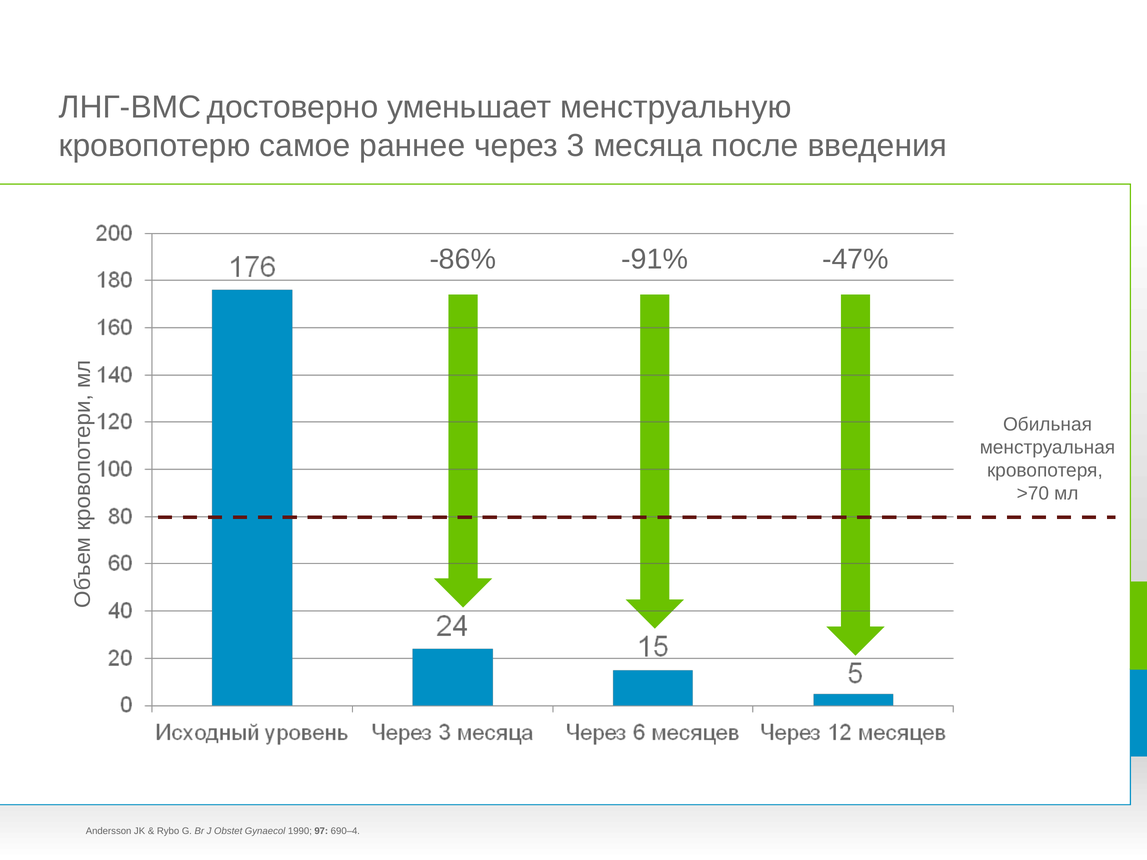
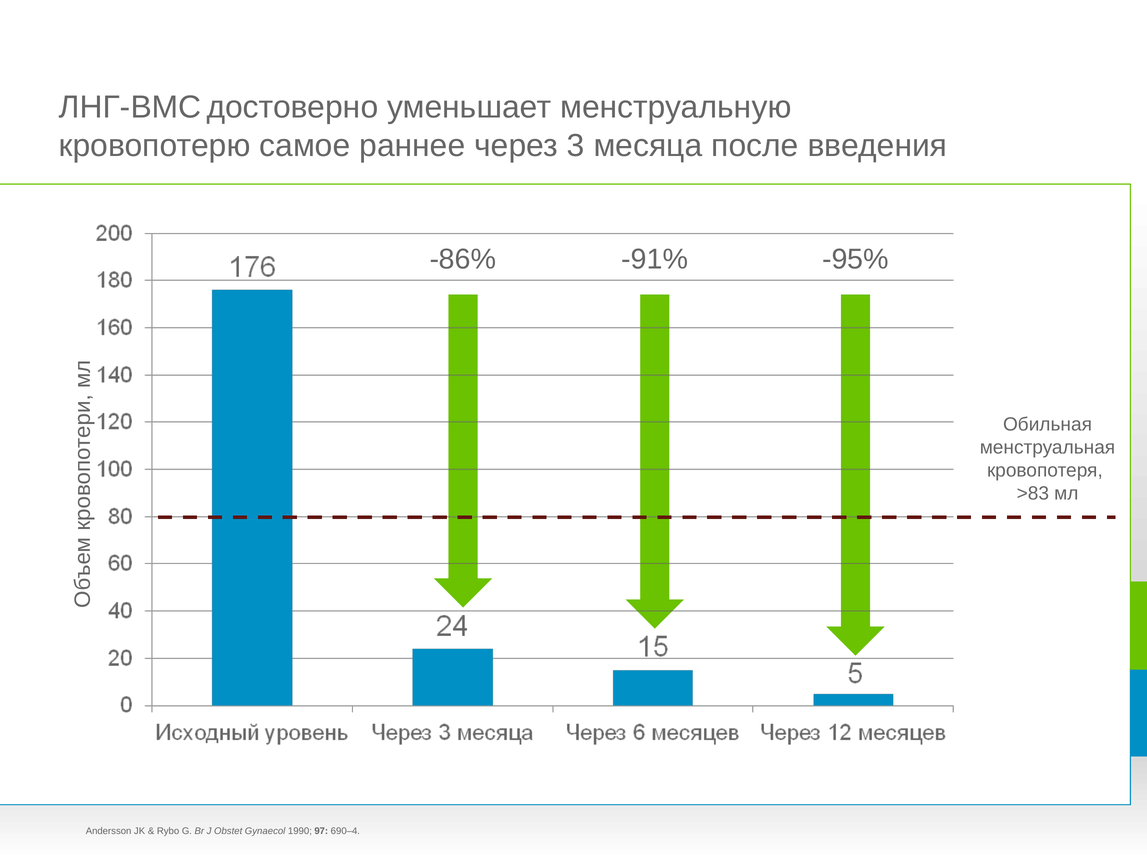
-47%: -47% -> -95% (855, 260)
>70: >70 -> >83 (1033, 494)
